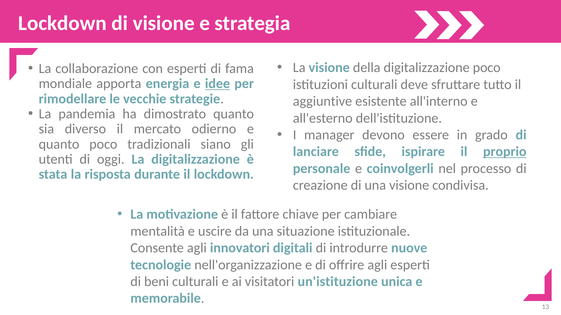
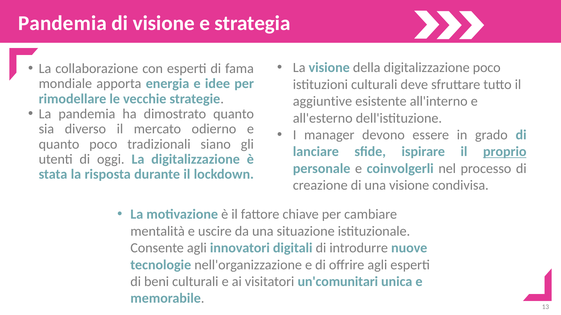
Lockdown: Lockdown -> Pandemia (62, 23)
idee underline: present -> none (217, 84)
un'istituzione: un'istituzione -> un'comunitari (338, 282)
